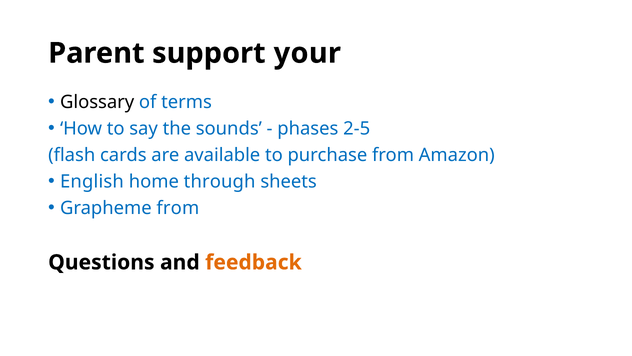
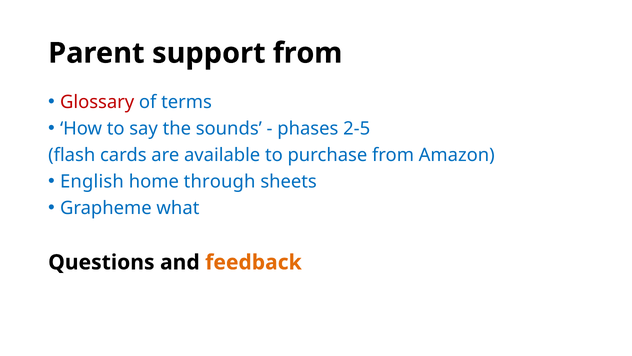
support your: your -> from (308, 53)
Glossary colour: black -> red (97, 102)
Grapheme from: from -> what (178, 208)
